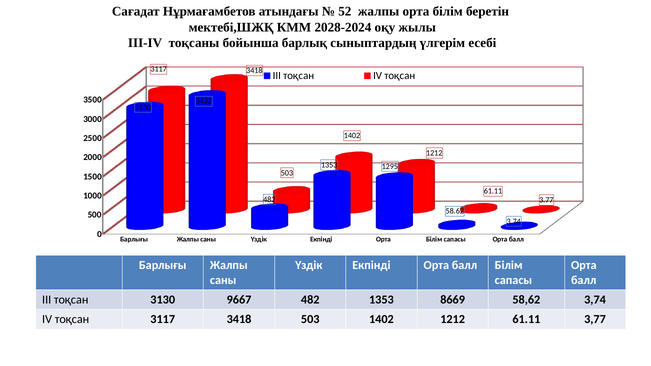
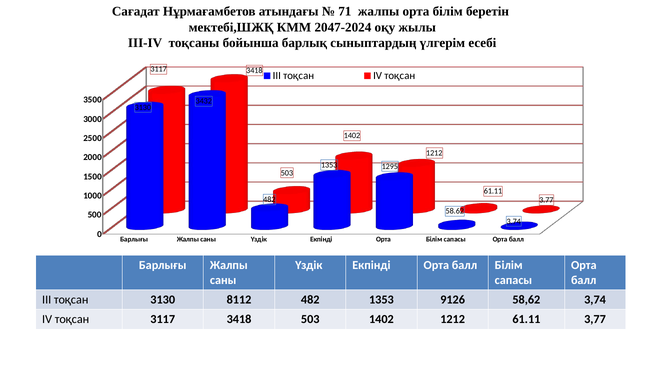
52: 52 -> 71 (345, 12)
2028-2024: 2028-2024 -> 2047-2024 (343, 27)
9667: 9667 -> 8112 (239, 300)
8669: 8669 -> 9126 (453, 300)
